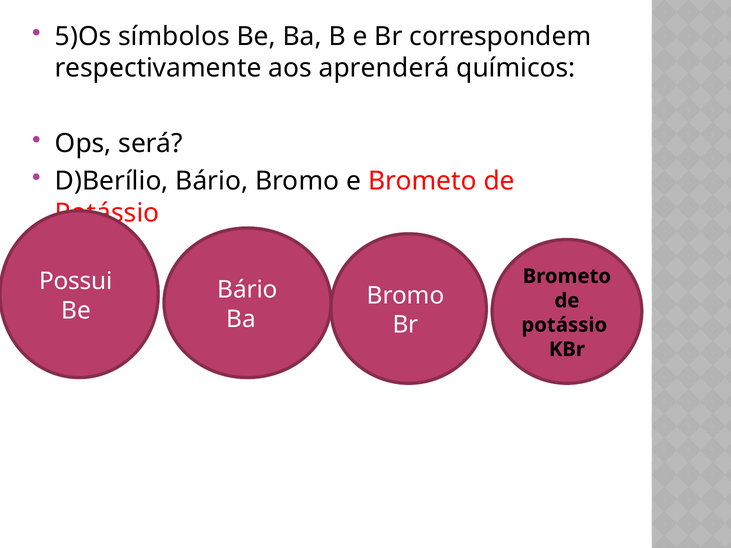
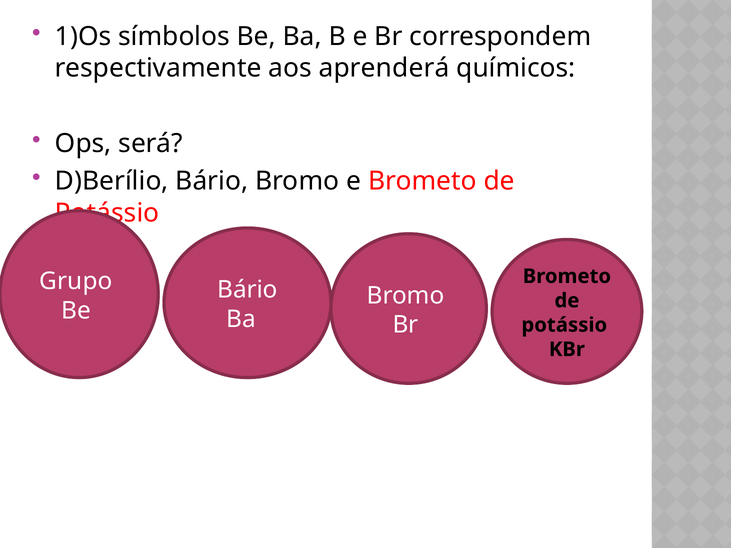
5)Os: 5)Os -> 1)Os (83, 36)
Possui: Possui -> Grupo (76, 281)
